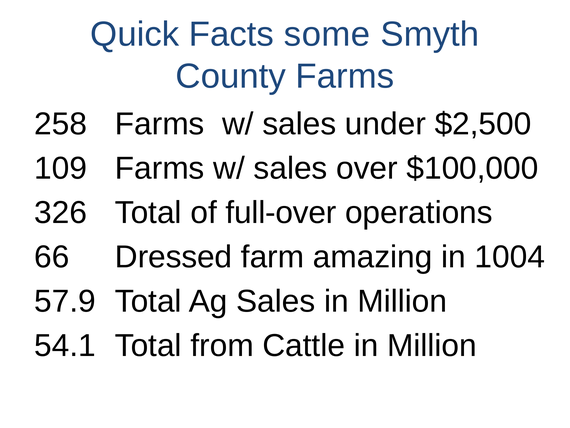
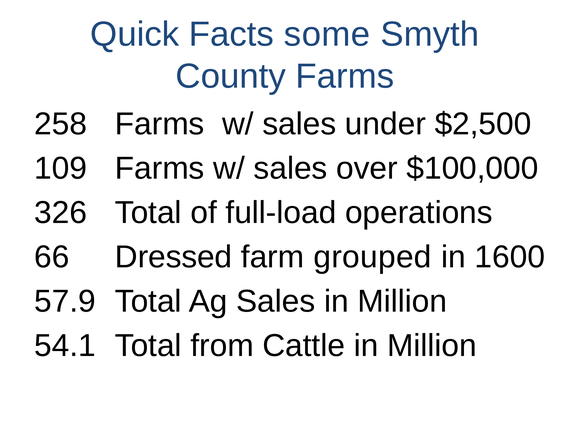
full-over: full-over -> full-load (281, 212)
amazing: amazing -> grouped (373, 257)
1004: 1004 -> 1600 (510, 257)
